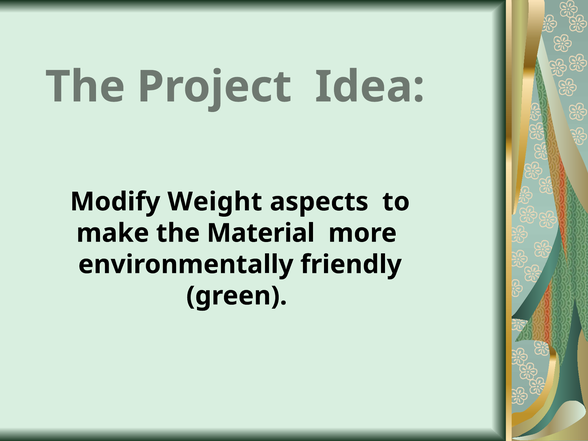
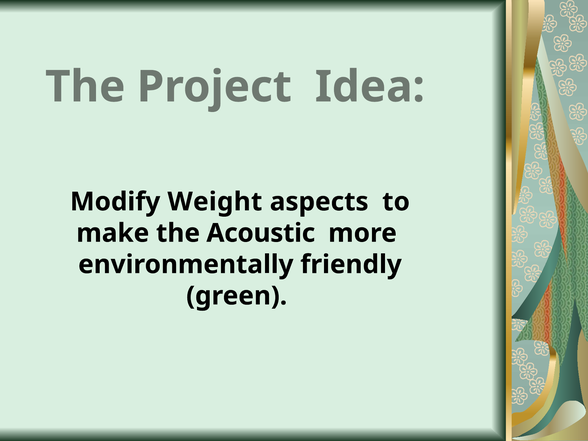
Material: Material -> Acoustic (261, 233)
